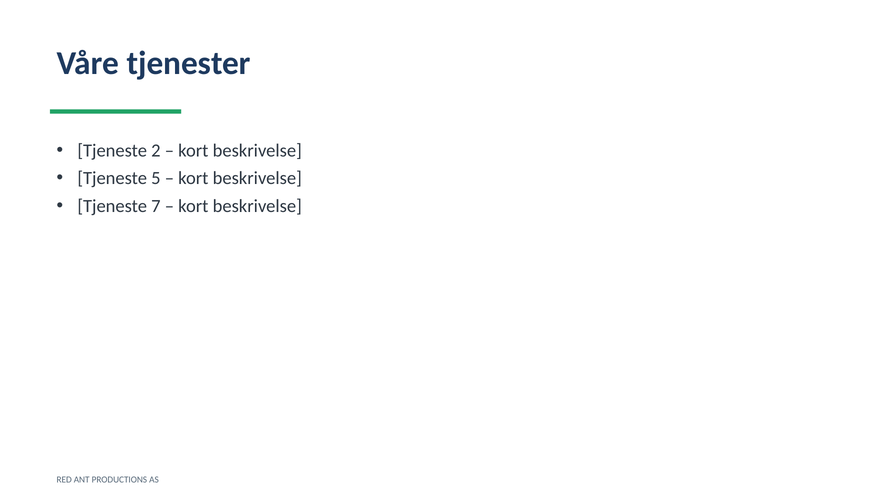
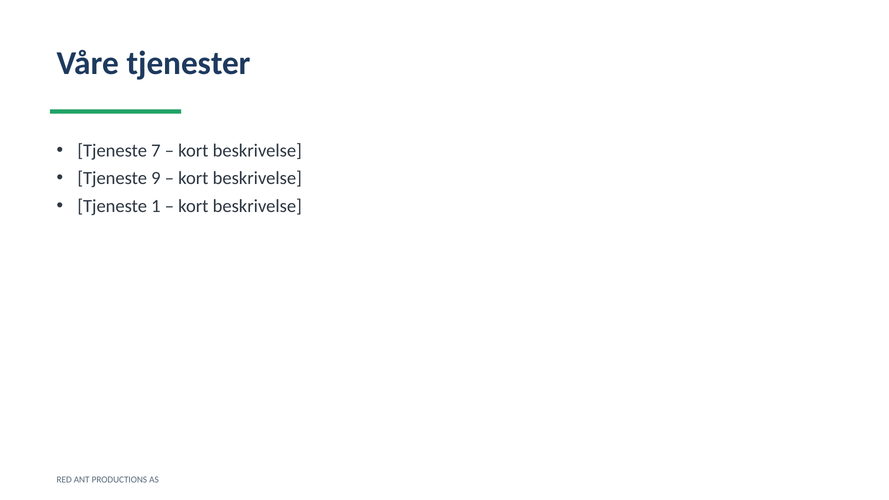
2: 2 -> 7 (156, 151)
5: 5 -> 9 (156, 178)
7: 7 -> 1 (156, 206)
